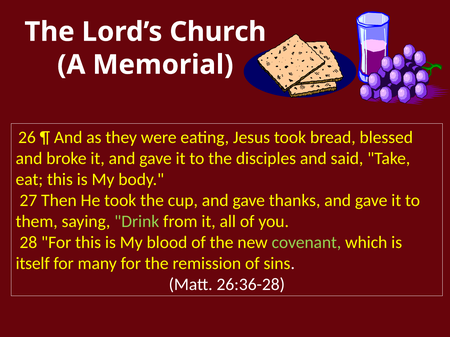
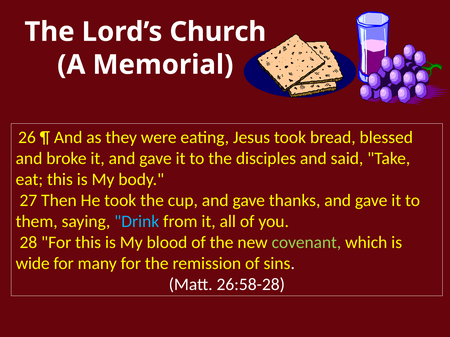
Drink colour: light green -> light blue (137, 222)
itself: itself -> wide (33, 264)
26:36-28: 26:36-28 -> 26:58-28 (251, 285)
